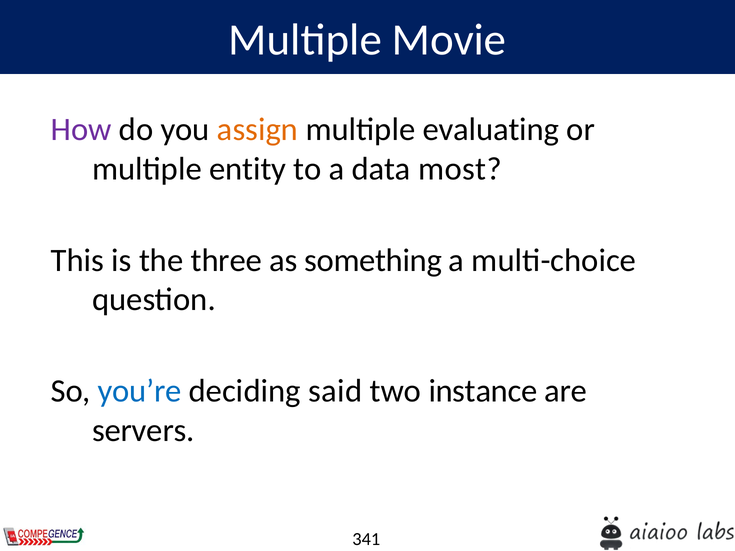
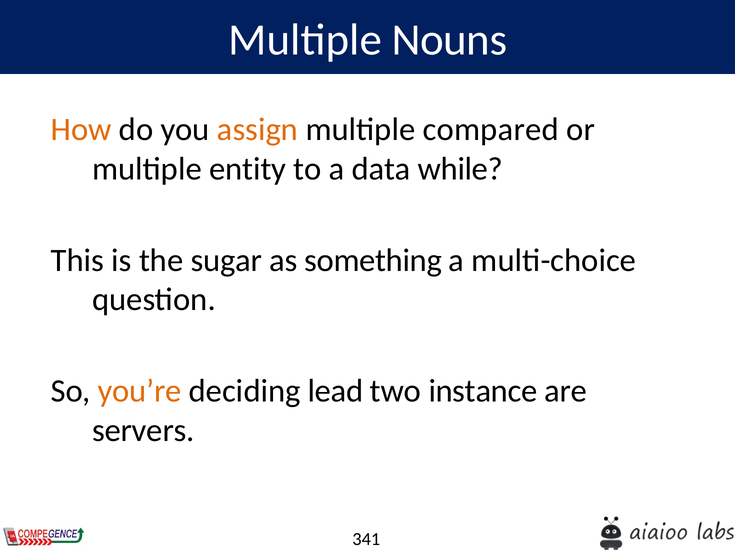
Movie: Movie -> Nouns (449, 40)
How colour: purple -> orange (81, 130)
evaluating: evaluating -> compared (491, 130)
most: most -> while (460, 169)
three: three -> sugar (226, 261)
you’re colour: blue -> orange (140, 391)
said: said -> lead (335, 391)
